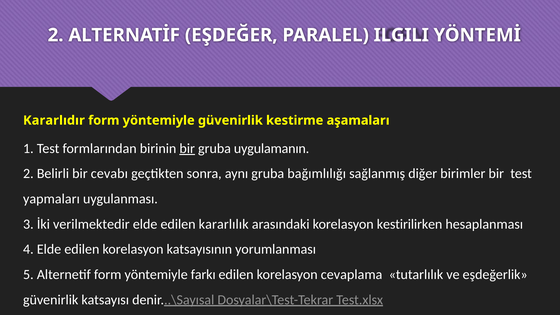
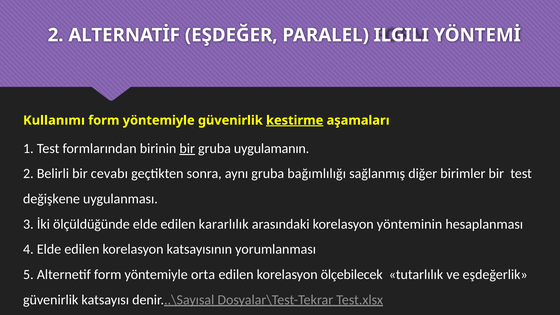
Kararlıdır: Kararlıdır -> Kullanımı (54, 120)
kestirme underline: none -> present (295, 120)
yapmaları: yapmaları -> değişkene (51, 199)
verilmektedir: verilmektedir -> ölçüldüğünde (91, 224)
kestirilirken: kestirilirken -> yönteminin (410, 224)
farkı: farkı -> orta (203, 274)
cevaplama: cevaplama -> ölçebilecek (352, 274)
